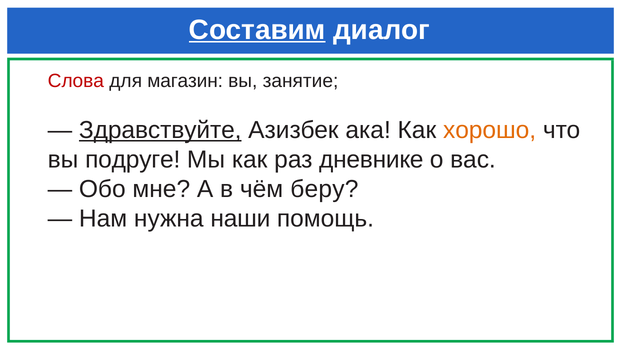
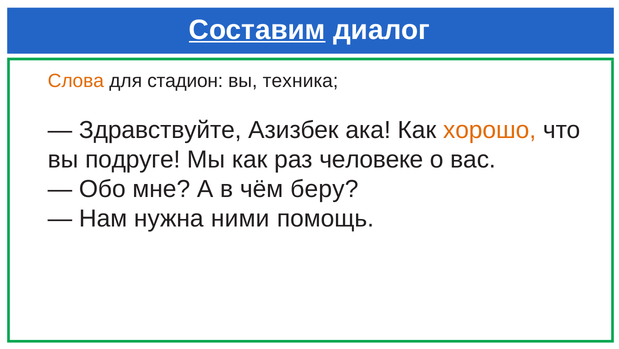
Слова colour: red -> orange (76, 81)
магазин: магазин -> стадион (185, 81)
занятие: занятие -> техника (300, 81)
Здравствуйте underline: present -> none (160, 130)
дневнике: дневнике -> человеке (371, 160)
наши: наши -> ними (240, 218)
